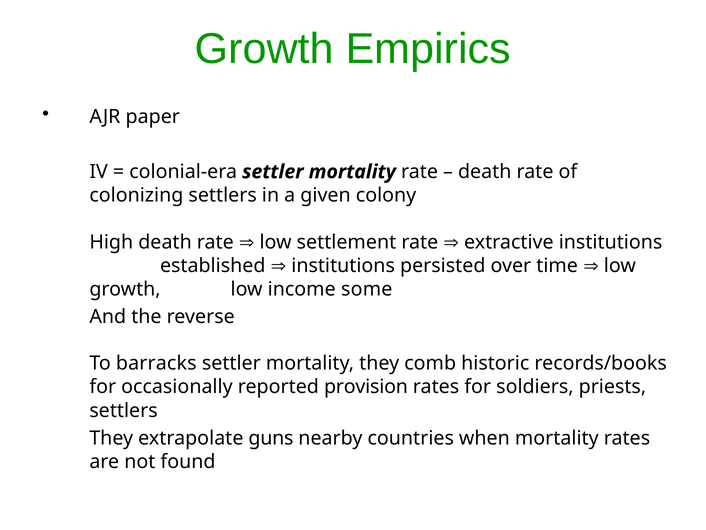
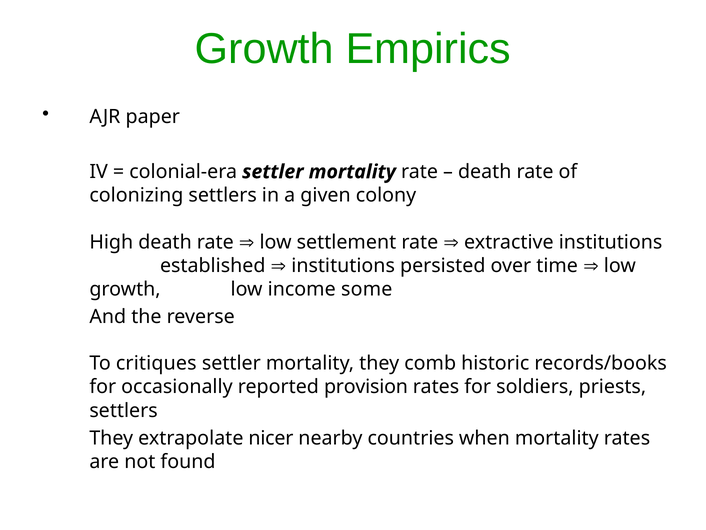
barracks: barracks -> critiques (156, 363)
guns: guns -> nicer (271, 438)
